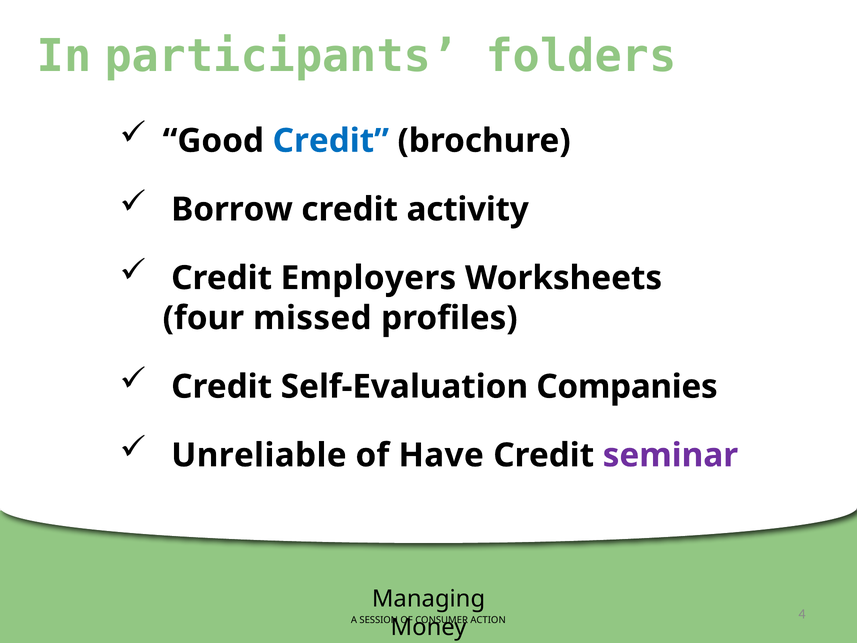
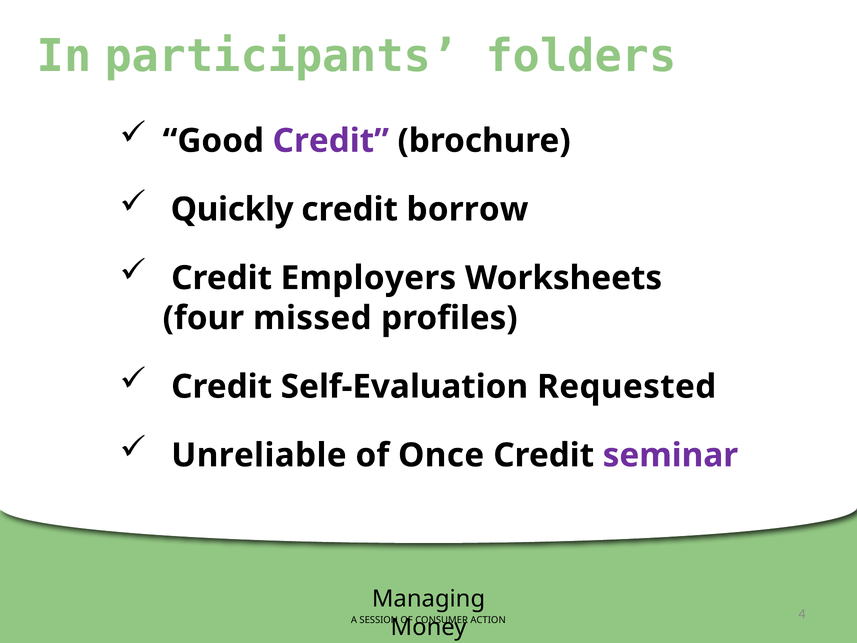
Credit colour: blue -> purple (331, 141)
Borrow: Borrow -> Quickly (232, 209)
activity: activity -> borrow (467, 209)
Companies: Companies -> Requested (627, 387)
Have: Have -> Once (441, 455)
